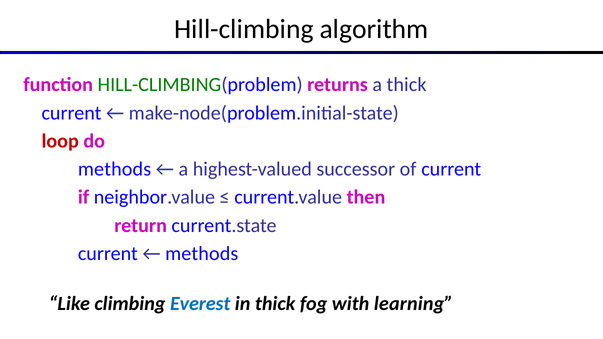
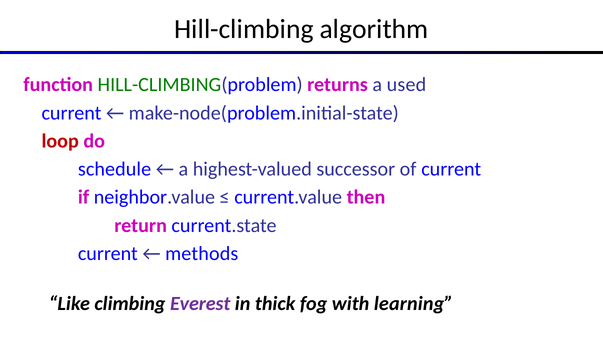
a thick: thick -> used (407, 85)
methods: methods -> schedule (115, 169)
Everest colour: blue -> purple (200, 304)
